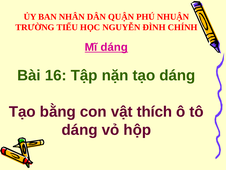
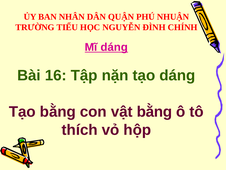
vật thích: thích -> bằng (154, 111)
dáng: dáng -> thích (80, 129)
